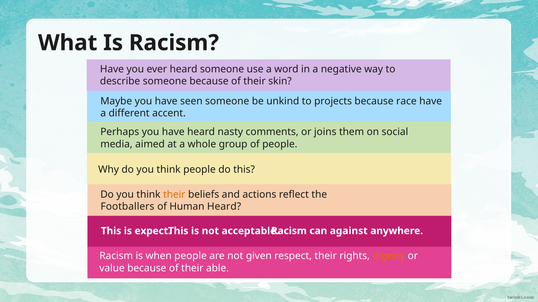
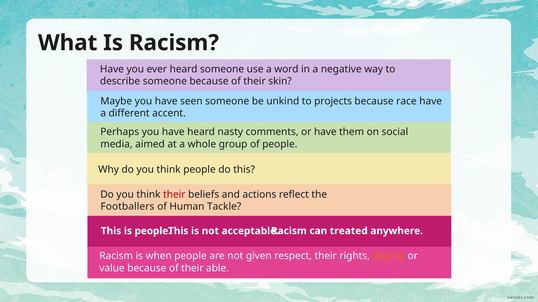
or joins: joins -> have (325, 132)
their colour: orange -> red (174, 195)
Human Heard: Heard -> Tackle (224, 207)
against: against -> treated (349, 231)
is expect: expect -> people (153, 231)
